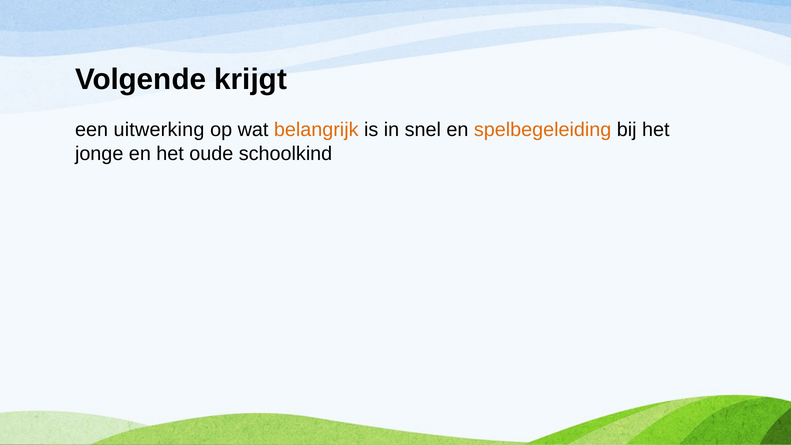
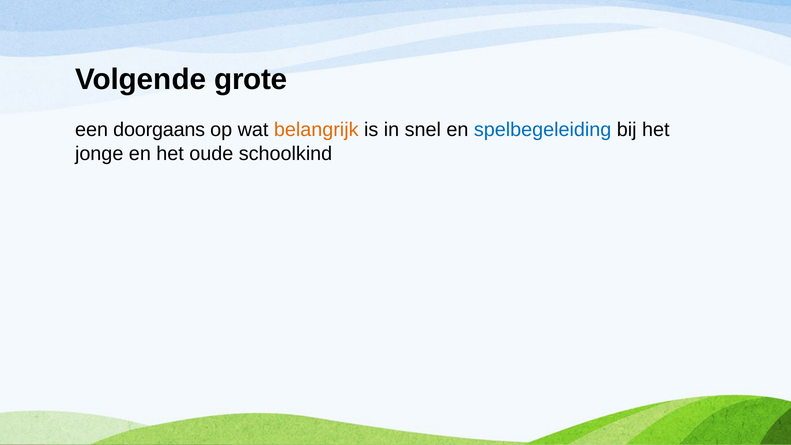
krijgt: krijgt -> grote (251, 80)
uitwerking: uitwerking -> doorgaans (159, 130)
spelbegeleiding colour: orange -> blue (543, 130)
